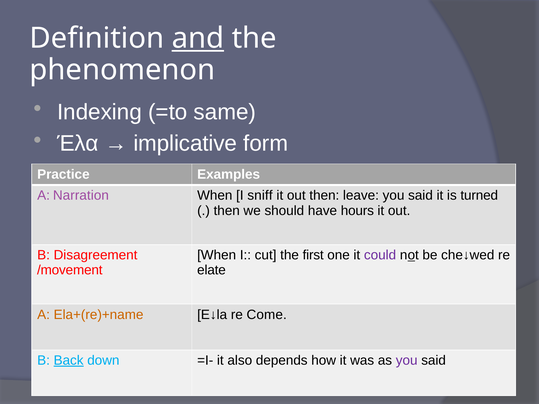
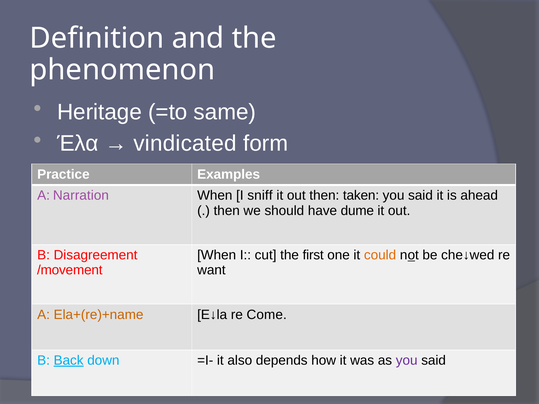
and underline: present -> none (198, 38)
Indexing: Indexing -> Heritage (99, 112)
implicative: implicative -> vindicated (185, 143)
leave: leave -> taken (361, 196)
turned: turned -> ahead (479, 196)
hours: hours -> dume (357, 211)
could colour: purple -> orange (380, 255)
elate: elate -> want (211, 270)
